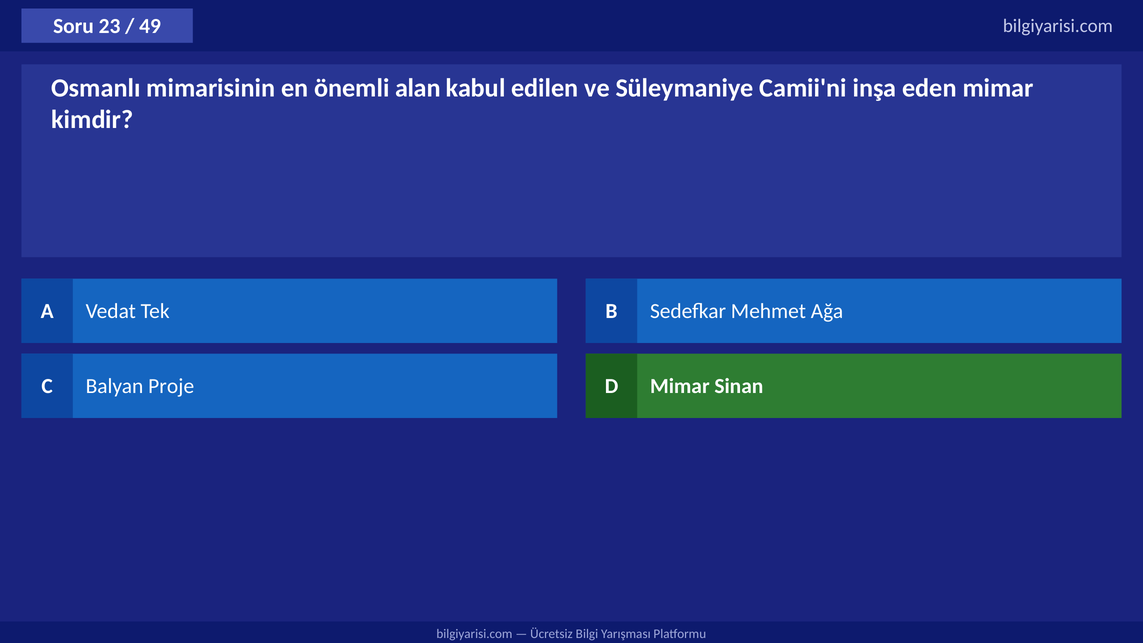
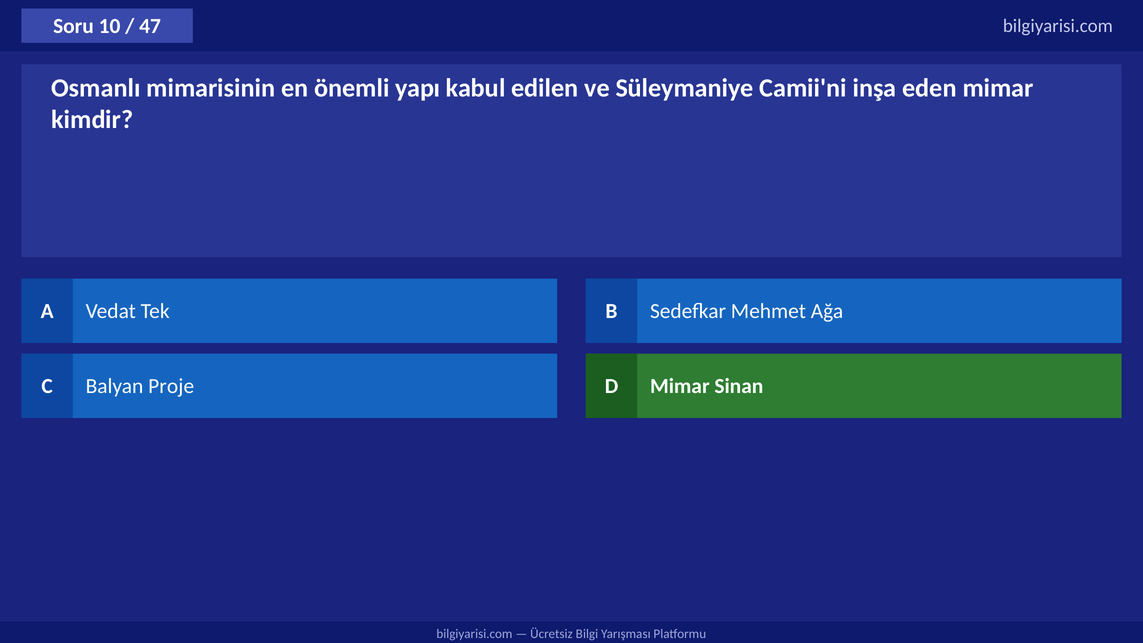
23: 23 -> 10 (110, 26)
49: 49 -> 47 (150, 26)
alan: alan -> yapı (418, 88)
